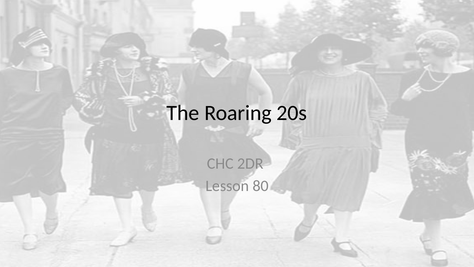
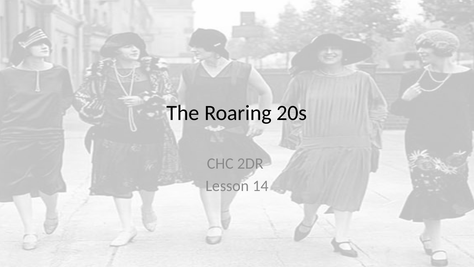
80: 80 -> 14 (261, 186)
